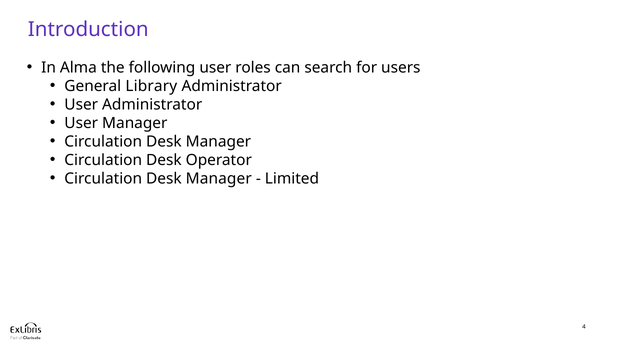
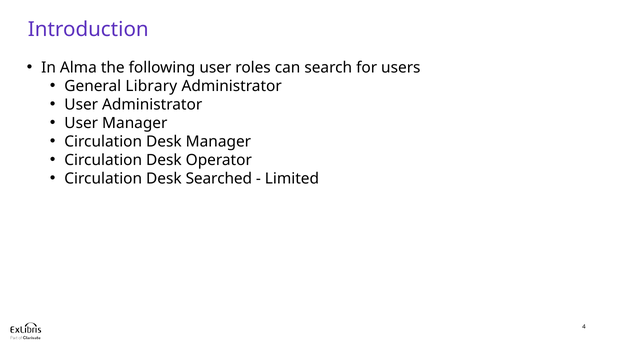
Manager: Manager -> Searched (219, 179)
